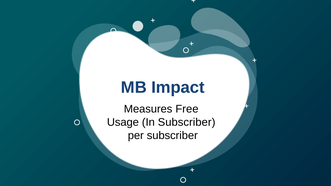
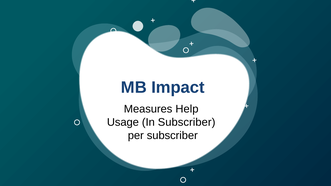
Free: Free -> Help (187, 109)
